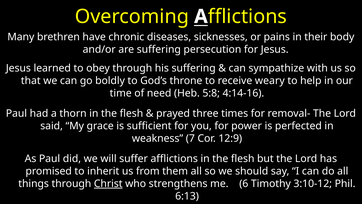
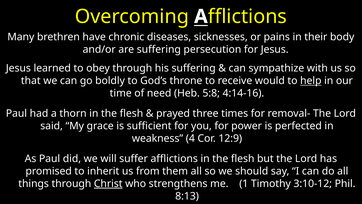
weary: weary -> would (270, 81)
help underline: none -> present (311, 81)
7: 7 -> 4 (190, 138)
6: 6 -> 1 (244, 183)
6:13: 6:13 -> 8:13 (187, 196)
